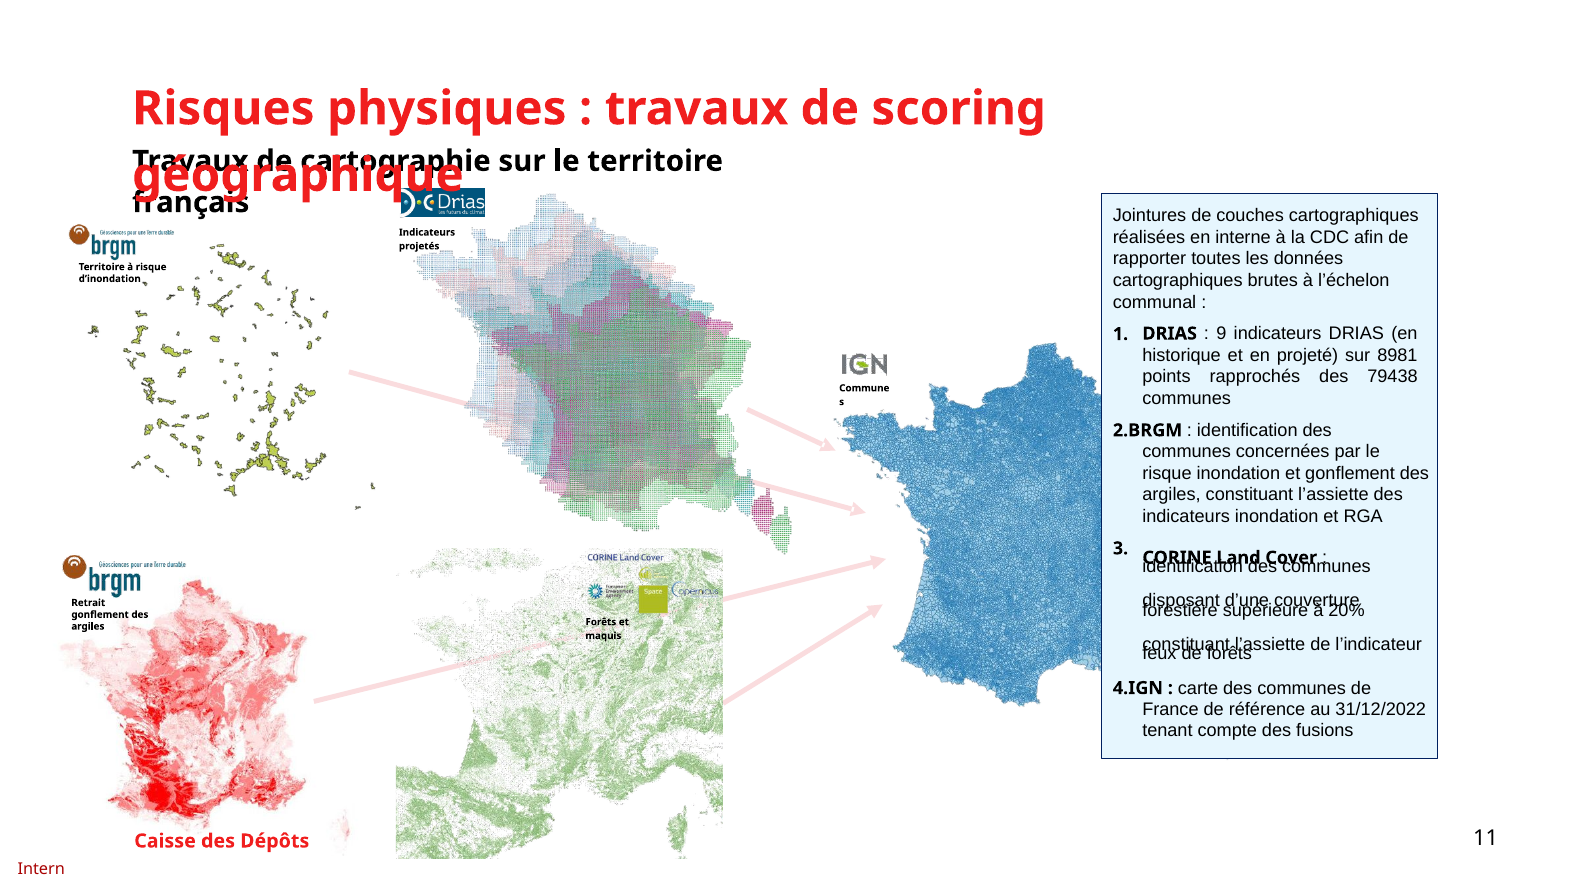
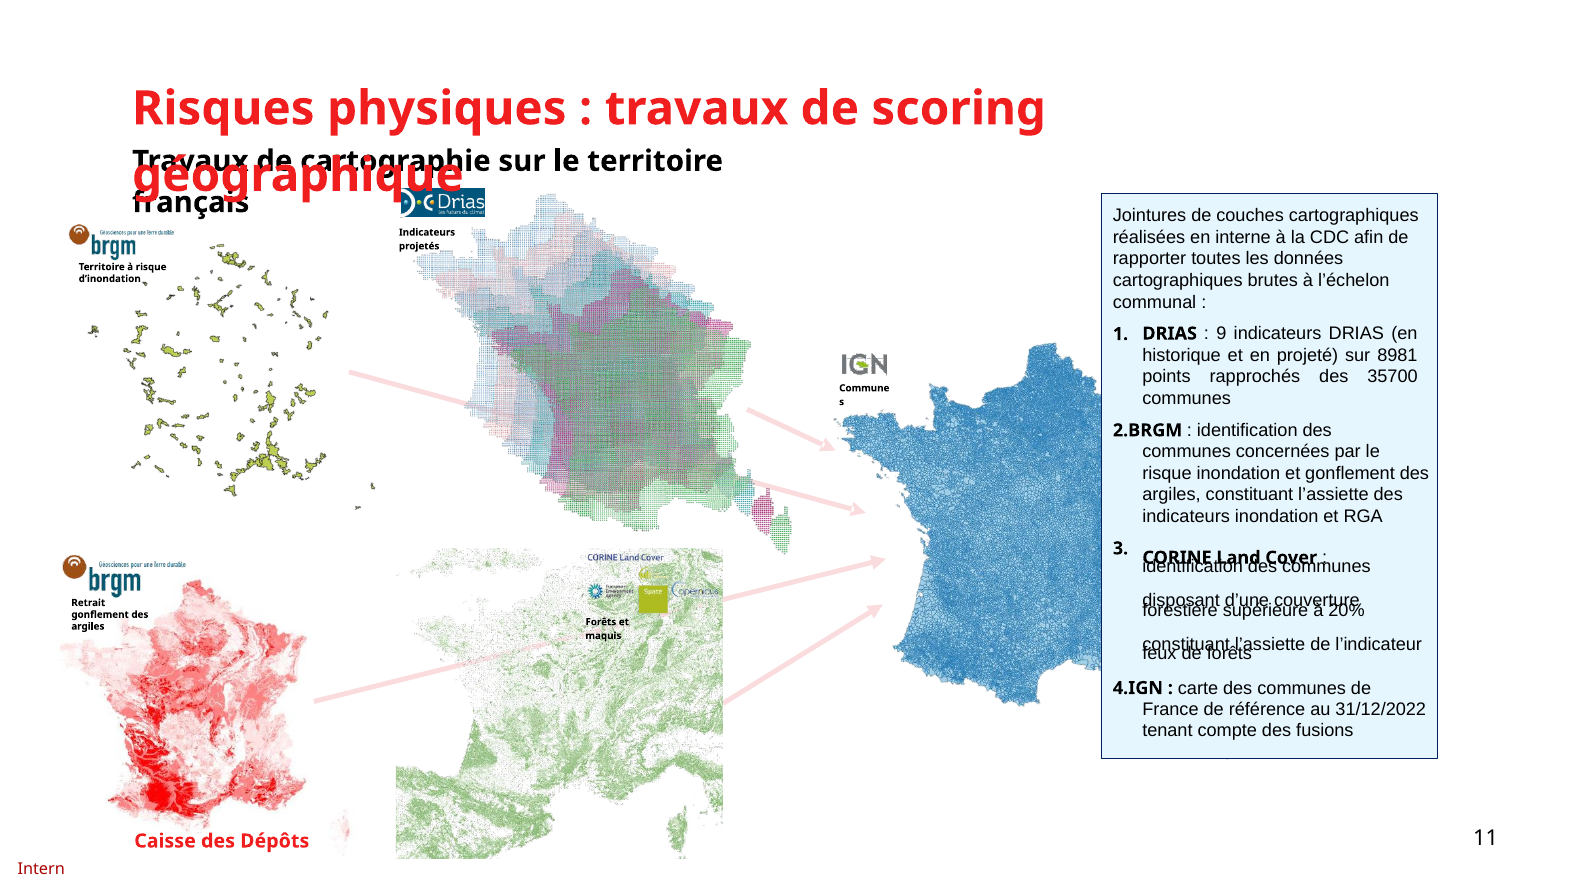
79438: 79438 -> 35700 (1393, 377)
